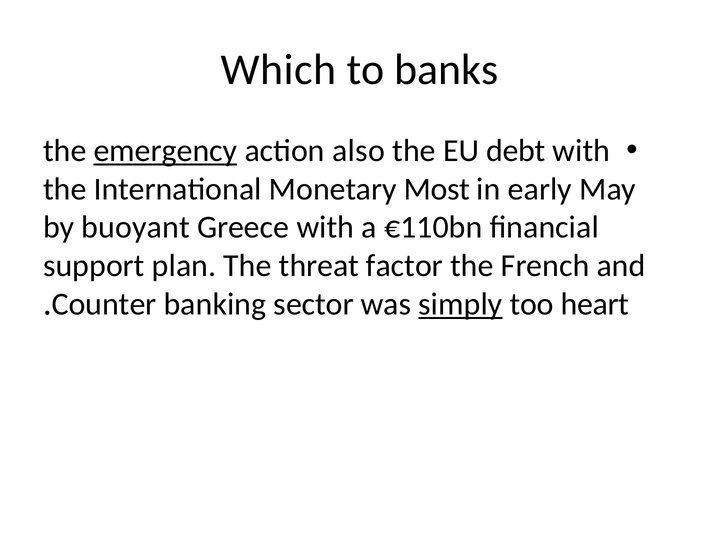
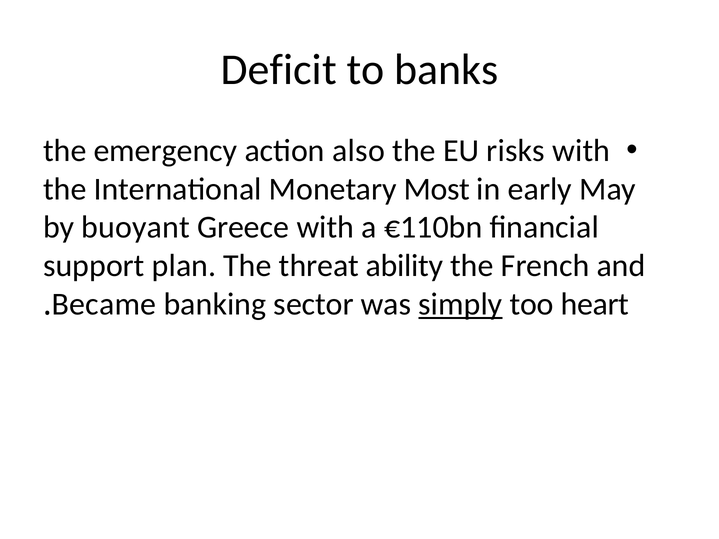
Which: Which -> Deficit (279, 70)
emergency underline: present -> none (165, 151)
debt: debt -> risks (516, 151)
factor: factor -> ability (405, 266)
Counter: Counter -> Became (104, 304)
